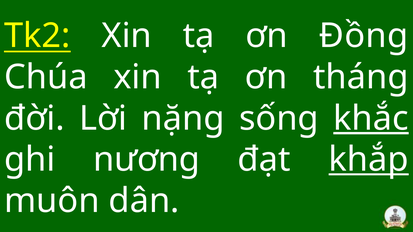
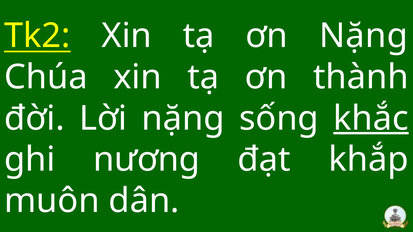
ơn Đồng: Đồng -> Nặng (364, 36)
tháng: tháng -> thành (361, 77)
khắp underline: present -> none (369, 160)
